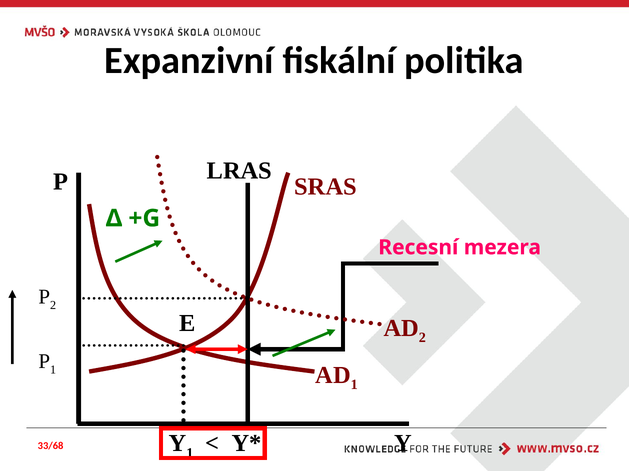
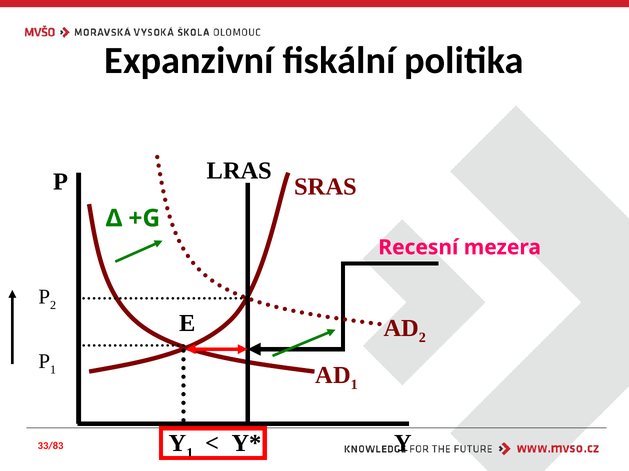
33/68: 33/68 -> 33/83 (51, 446)
